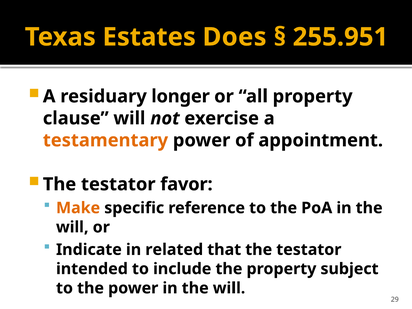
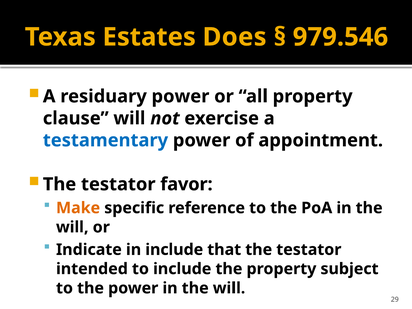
255.951: 255.951 -> 979.546 (340, 37)
residuary longer: longer -> power (180, 96)
testamentary colour: orange -> blue (105, 140)
in related: related -> include (174, 250)
